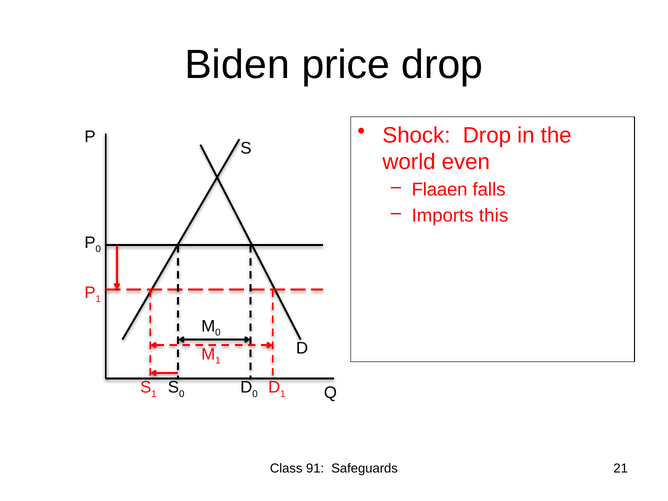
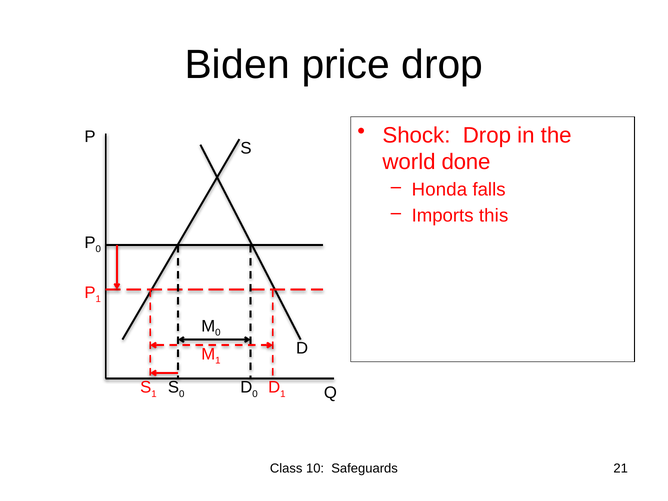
even: even -> done (466, 162)
Flaaen: Flaaen -> Honda (439, 190)
91: 91 -> 10 (315, 468)
